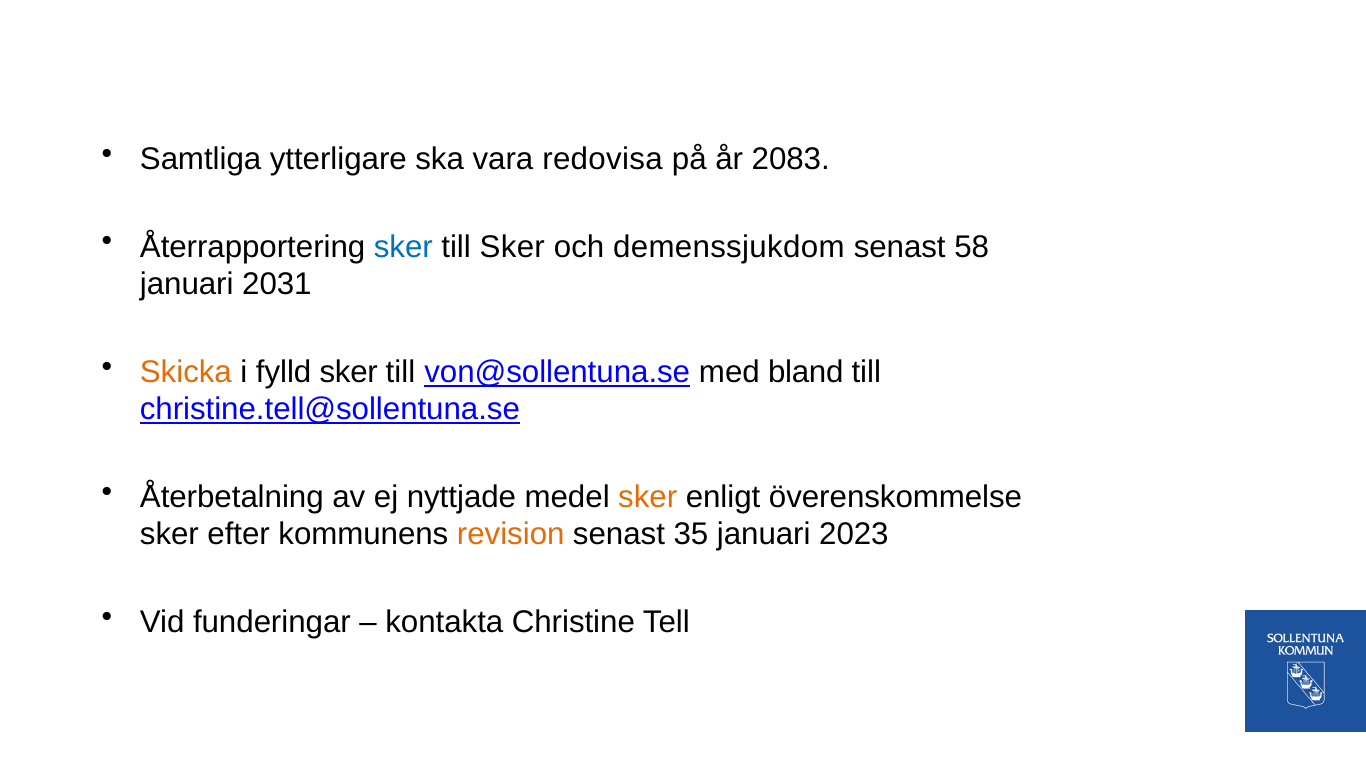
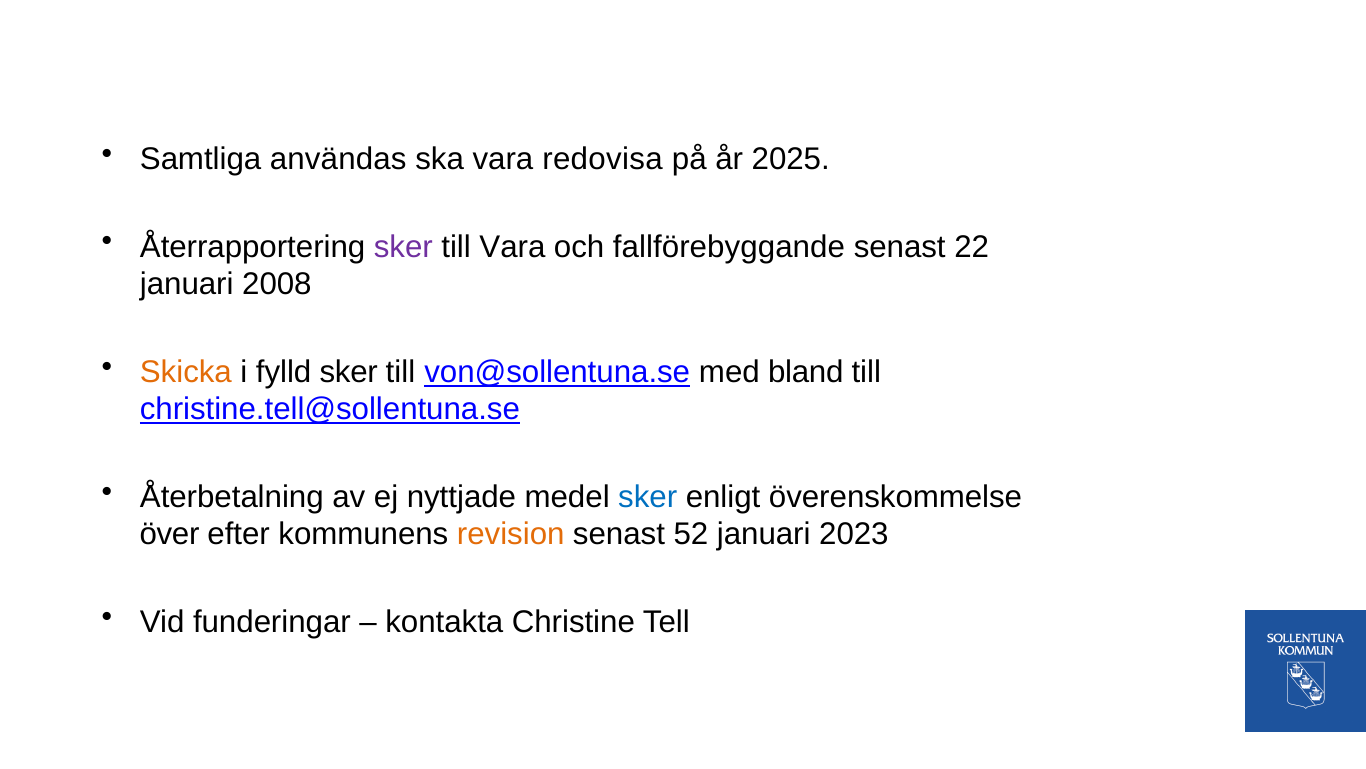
ytterligare: ytterligare -> användas (338, 159)
2083: 2083 -> 2025 (791, 159)
sker colour: blue -> purple (403, 247)
till Sker: Sker -> Vara (512, 247)
demenssjukdom: demenssjukdom -> fallförebyggande (729, 247)
58: 58 -> 22 (972, 247)
2031: 2031 -> 2008 (277, 284)
sker colour: orange -> blue (648, 497)
sker: sker -> över (169, 534)
35: 35 -> 52 (691, 534)
